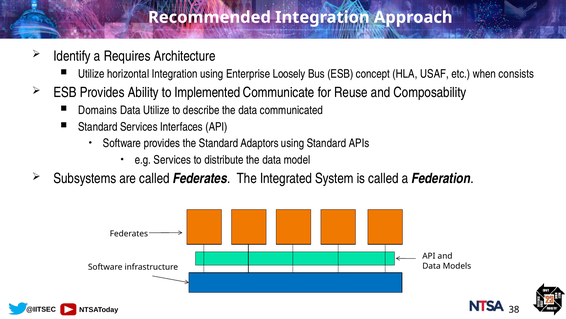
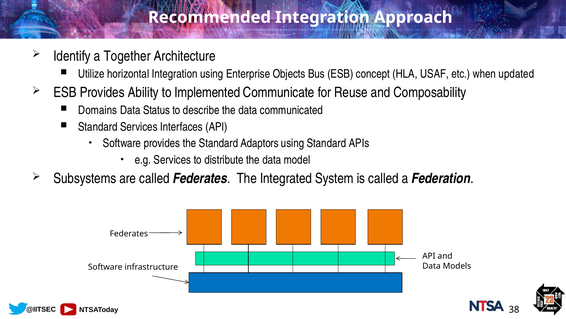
Requires: Requires -> Together (127, 56)
Loosely: Loosely -> Objects (289, 74)
consists: consists -> updated (516, 74)
Data Utilize: Utilize -> Status (156, 110)
